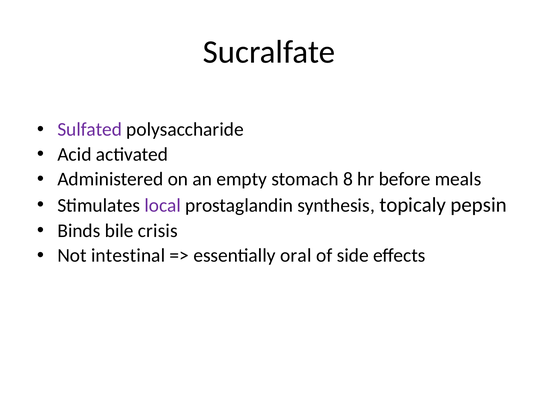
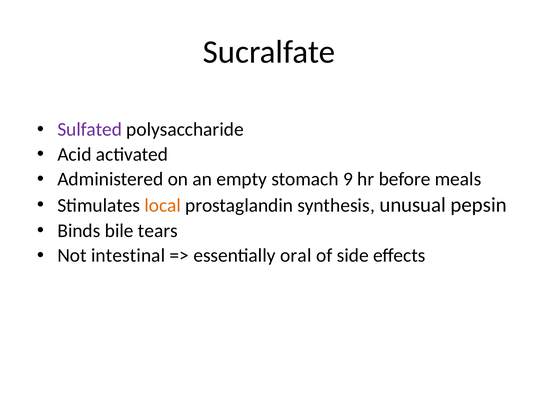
8: 8 -> 9 (348, 179)
local colour: purple -> orange (163, 206)
topicaly: topicaly -> unusual (413, 205)
crisis: crisis -> tears (158, 231)
